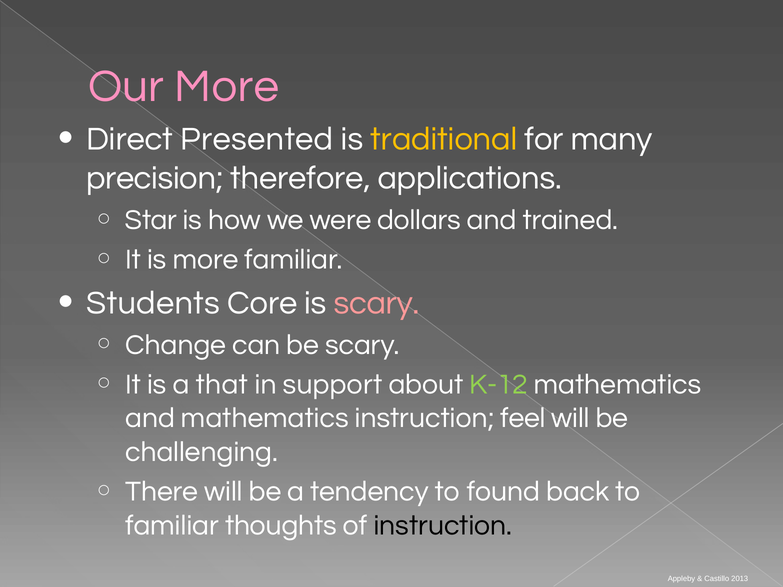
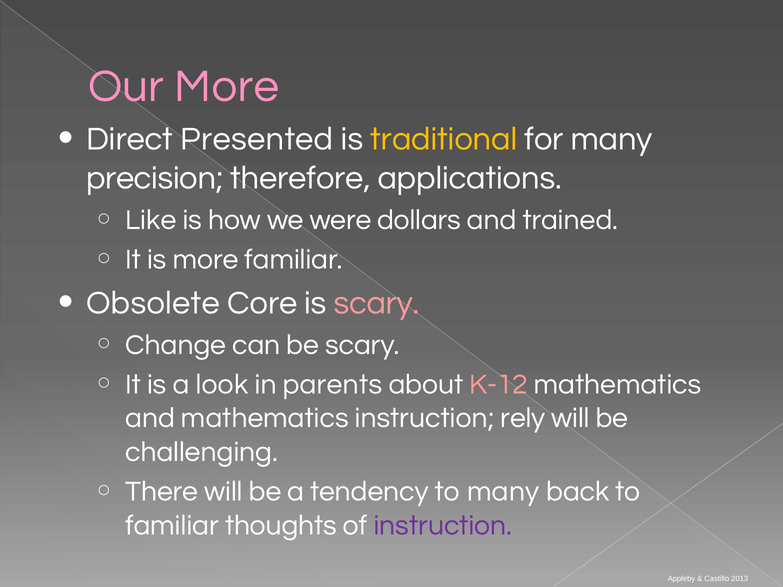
Star: Star -> Like (151, 220)
Students: Students -> Obsolete (153, 303)
that: that -> look (222, 384)
support: support -> parents (332, 384)
K-12 colour: light green -> pink (499, 384)
feel: feel -> rely (523, 418)
to found: found -> many (503, 492)
instruction colour: black -> purple (443, 526)
